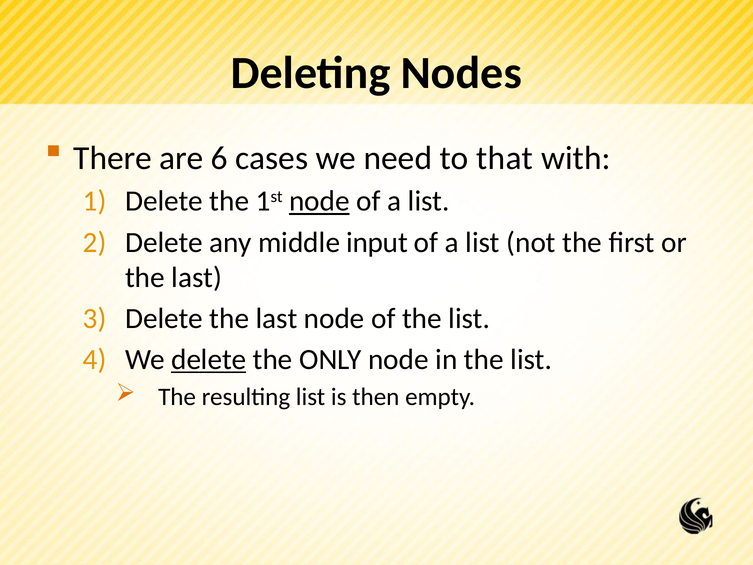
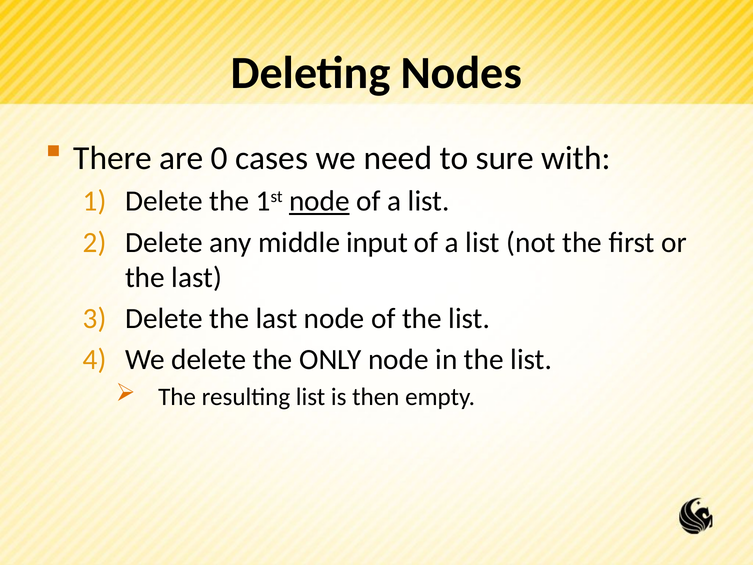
6: 6 -> 0 (219, 158)
that: that -> sure (505, 158)
delete underline: present -> none (209, 359)
